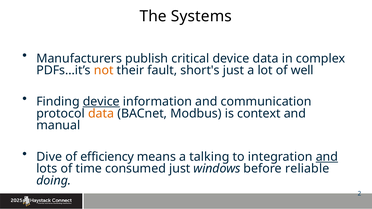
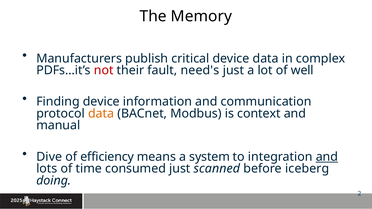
Systems: Systems -> Memory (201, 16)
not colour: orange -> red (104, 70)
short's: short's -> need's (200, 70)
device underline: present -> none (101, 102)
talking: talking -> system (210, 157)
windows: windows -> scanned (217, 169)
reliable: reliable -> iceberg (307, 169)
